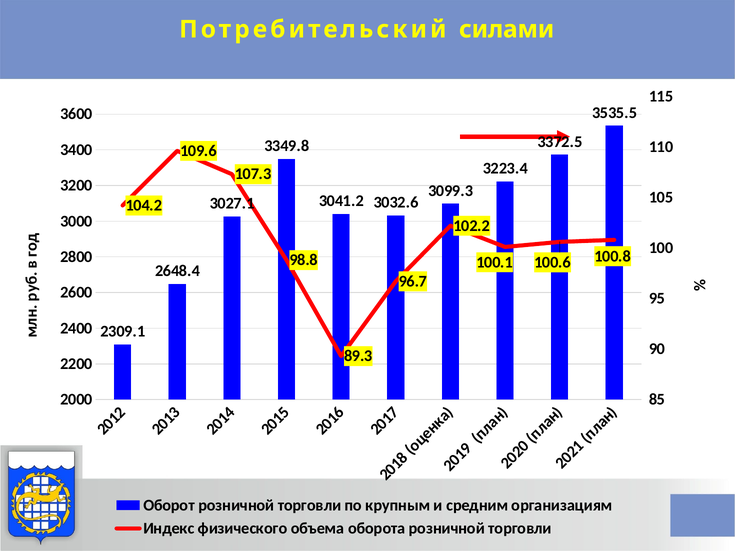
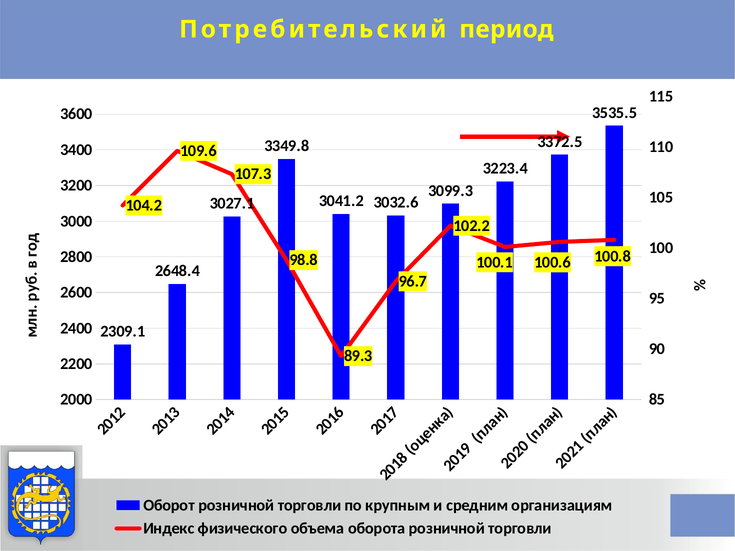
силами: силами -> период (506, 29)
